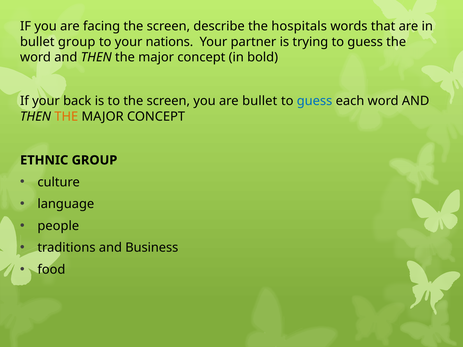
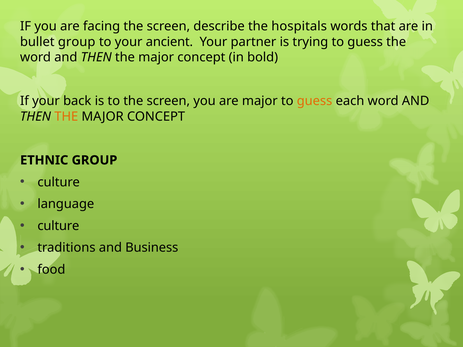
nations: nations -> ancient (169, 42)
are bullet: bullet -> major (260, 101)
guess colour: blue -> orange (315, 101)
people: people -> culture (58, 226)
